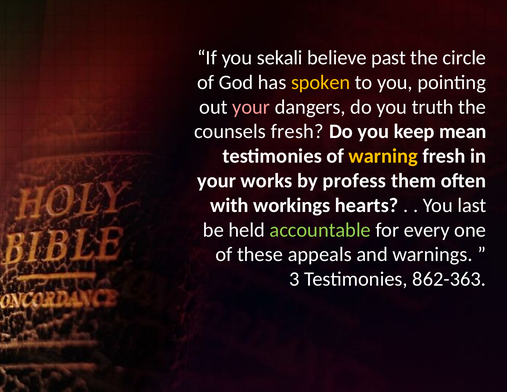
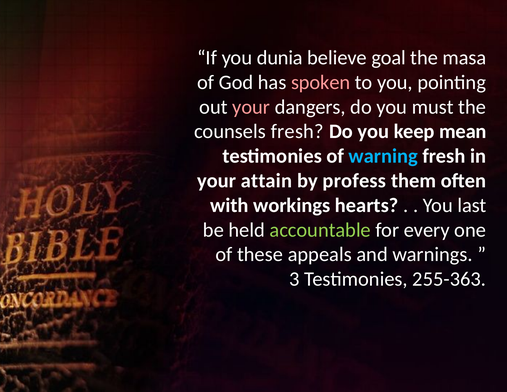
sekali: sekali -> dunia (280, 58)
past: past -> goal (389, 58)
circle: circle -> masa (464, 58)
spoken colour: yellow -> pink (321, 82)
truth: truth -> must (433, 107)
warning colour: yellow -> light blue (383, 156)
works: works -> attain (266, 181)
862-363: 862-363 -> 255-363 (449, 279)
